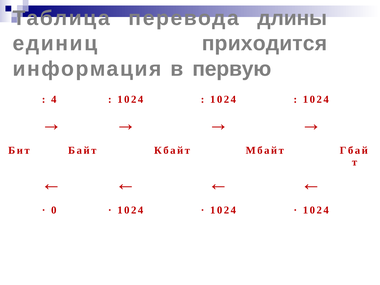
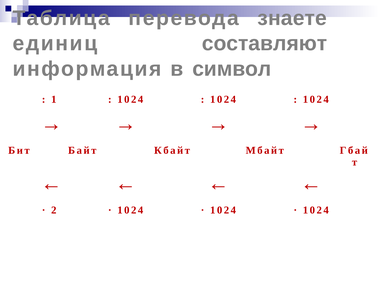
длины: длины -> знаете (292, 18)
приходится: приходится -> составляют (265, 44)
первую: первую -> символ (232, 69)
4: 4 -> 1 (54, 99)
0: 0 -> 2 (54, 210)
